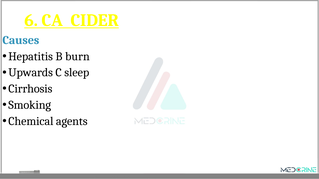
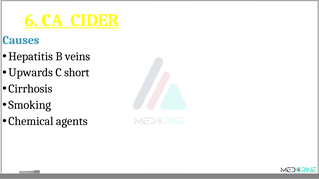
burn: burn -> veins (78, 56)
sleep: sleep -> short (77, 73)
